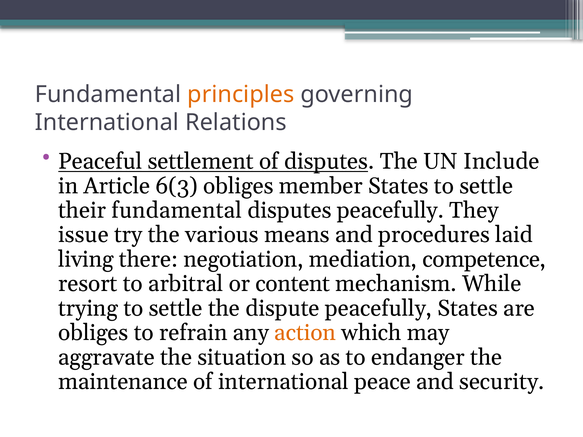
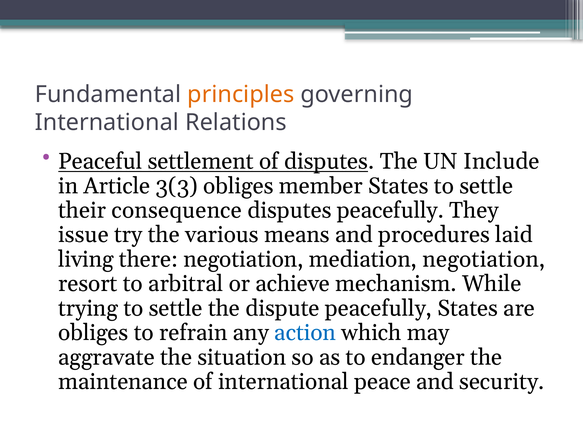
6(3: 6(3 -> 3(3 (177, 186)
their fundamental: fundamental -> consequence (177, 210)
mediation competence: competence -> negotiation (484, 259)
content: content -> achieve (293, 284)
action colour: orange -> blue (305, 333)
